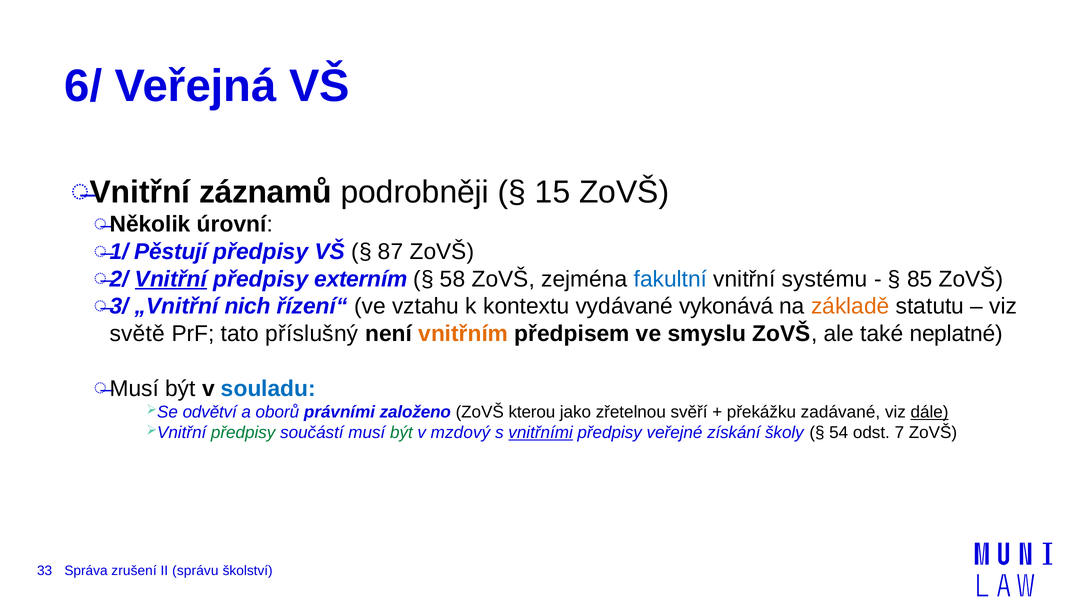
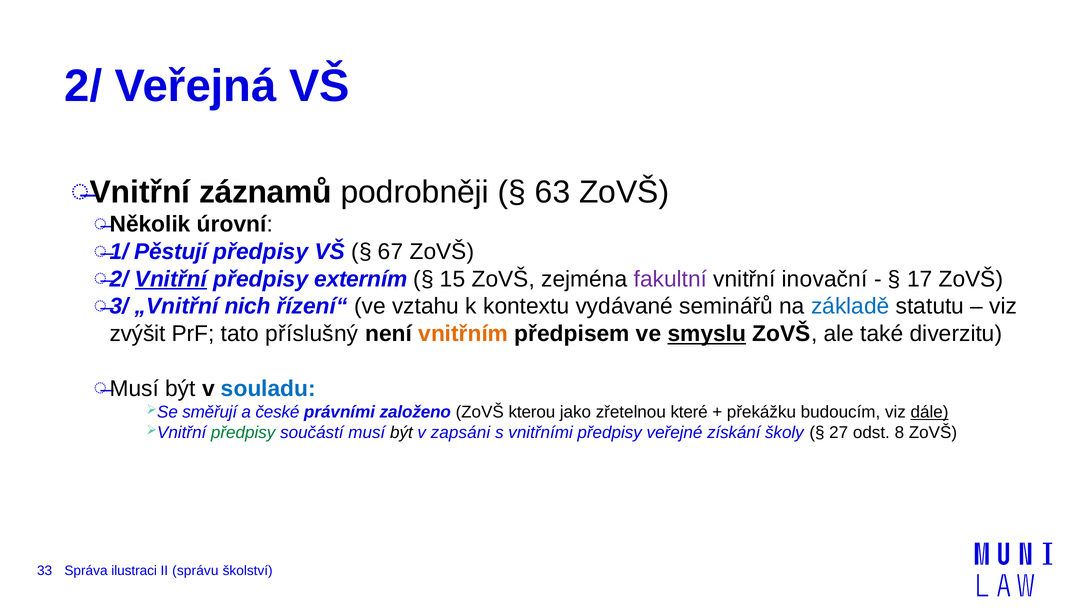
6/: 6/ -> 2/ (83, 86)
15: 15 -> 63 (553, 192)
87: 87 -> 67 (391, 251)
58: 58 -> 15 (453, 279)
fakultní colour: blue -> purple (670, 279)
systému: systému -> inovační (825, 279)
85: 85 -> 17 (920, 279)
vykonává: vykonává -> seminářů (726, 306)
základě colour: orange -> blue (850, 306)
světě: světě -> zvýšit (138, 333)
smyslu underline: none -> present (707, 333)
neplatné: neplatné -> diverzitu (956, 333)
odvětví: odvětví -> směřují (210, 412)
oborů: oborů -> české (277, 412)
svěří: svěří -> které (689, 412)
zadávané: zadávané -> budoucím (841, 412)
být colour: green -> black (401, 432)
mzdový: mzdový -> zapsáni (460, 432)
vnitřními underline: present -> none (541, 432)
54: 54 -> 27 (839, 432)
7: 7 -> 8 (899, 432)
zrušení: zrušení -> ilustraci (134, 570)
